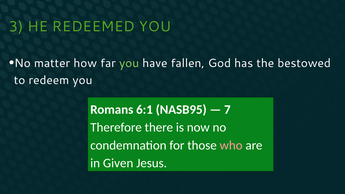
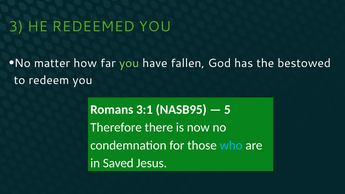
6:1: 6:1 -> 3:1 (145, 110)
7: 7 -> 5 (227, 110)
who colour: pink -> light blue (231, 145)
Given: Given -> Saved (118, 163)
